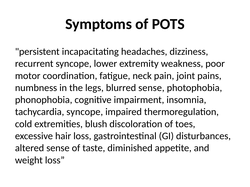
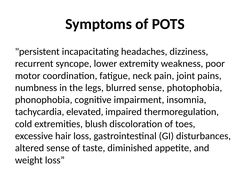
tachycardia syncope: syncope -> elevated (85, 112)
